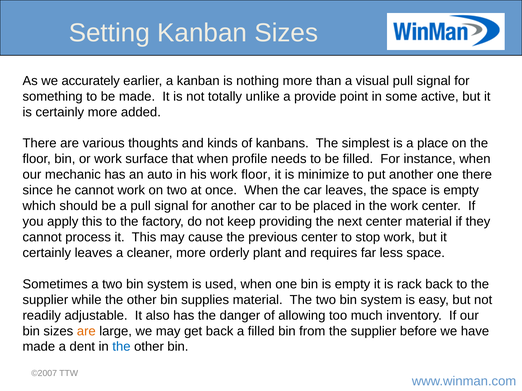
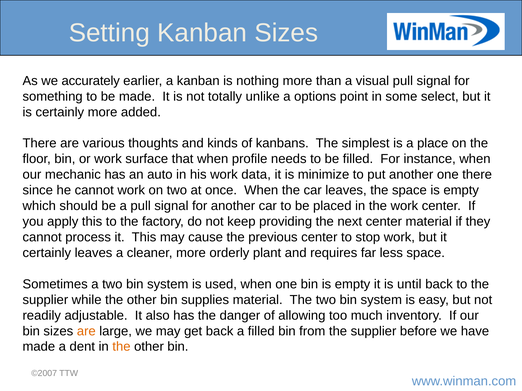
provide: provide -> options (315, 97)
active: active -> select (440, 97)
work floor: floor -> data (256, 175)
rack: rack -> until (409, 284)
the colour: blue -> orange (121, 347)
